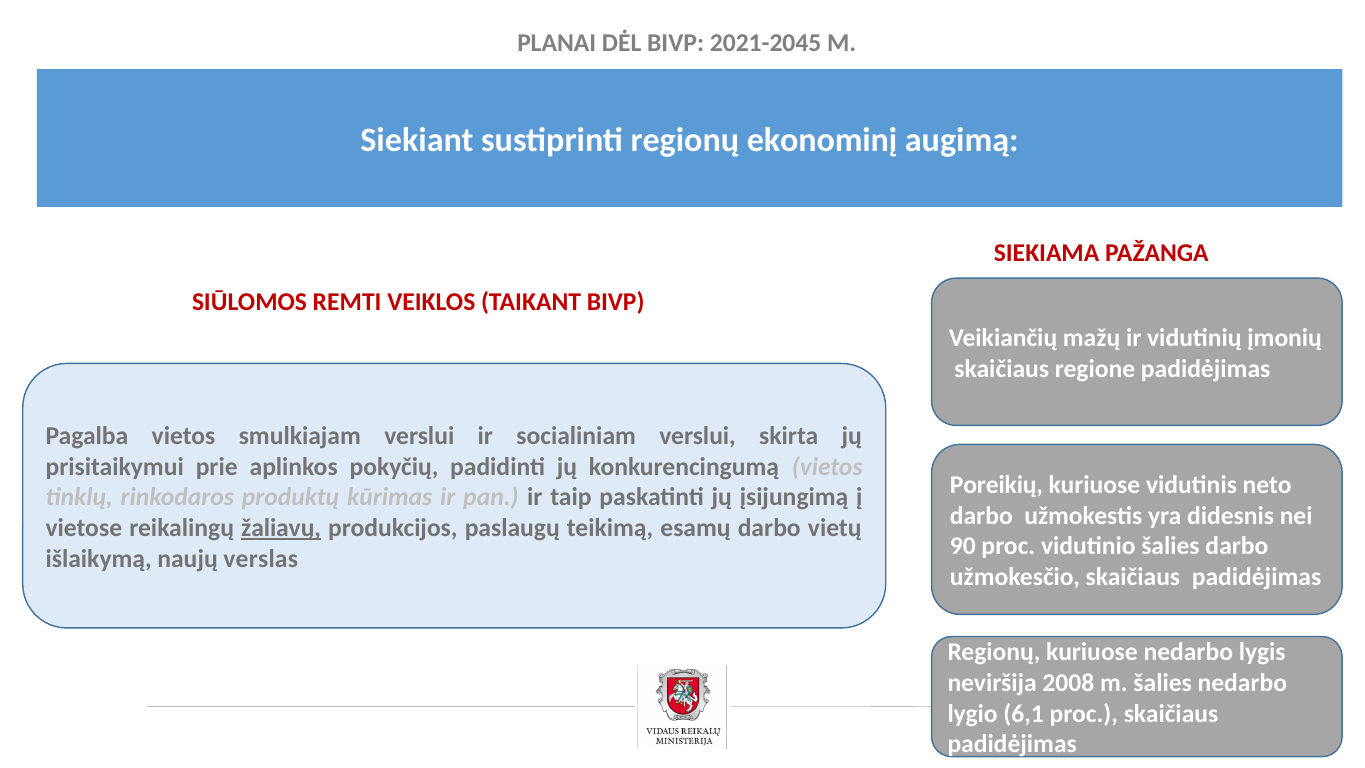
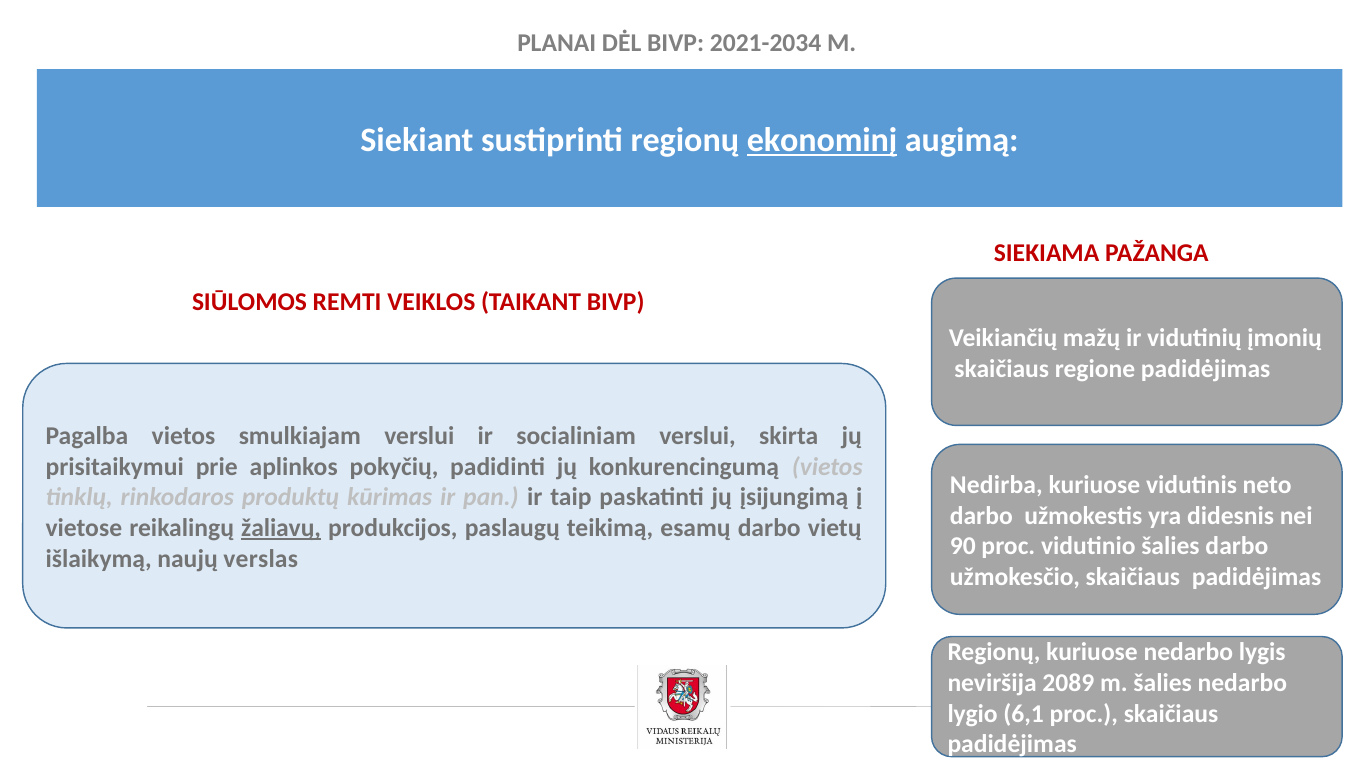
2021-2045: 2021-2045 -> 2021-2034 (766, 43)
ekonominį underline: none -> present (822, 140)
Poreikių: Poreikių -> Nedirba (996, 485)
2008: 2008 -> 2089 (1068, 683)
